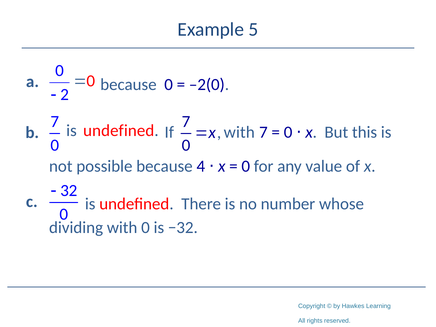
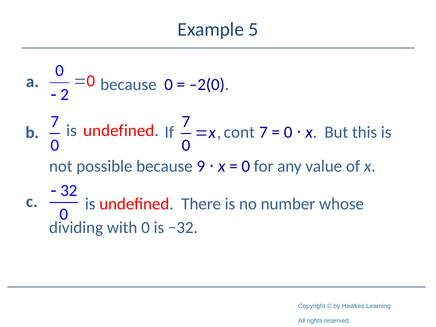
If with: with -> cont (239, 132)
4: 4 -> 9 (201, 166)
